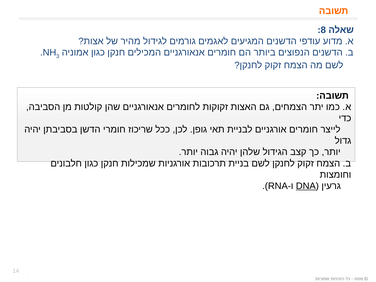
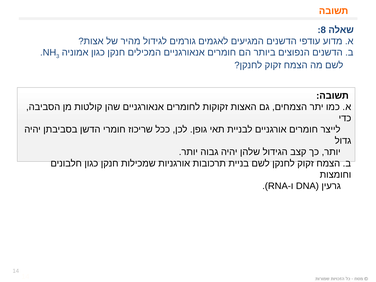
DNA underline: present -> none (306, 186)
